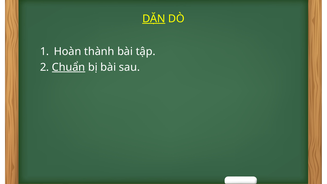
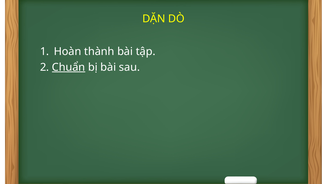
DẶN underline: present -> none (154, 19)
